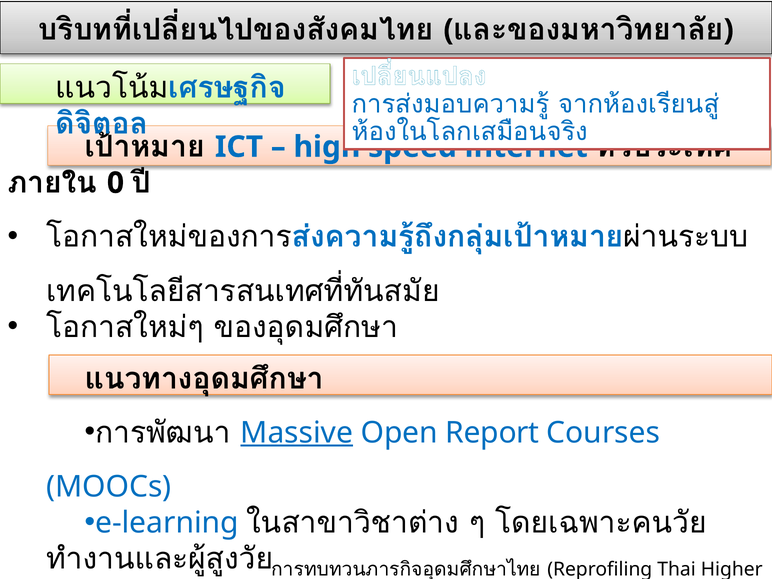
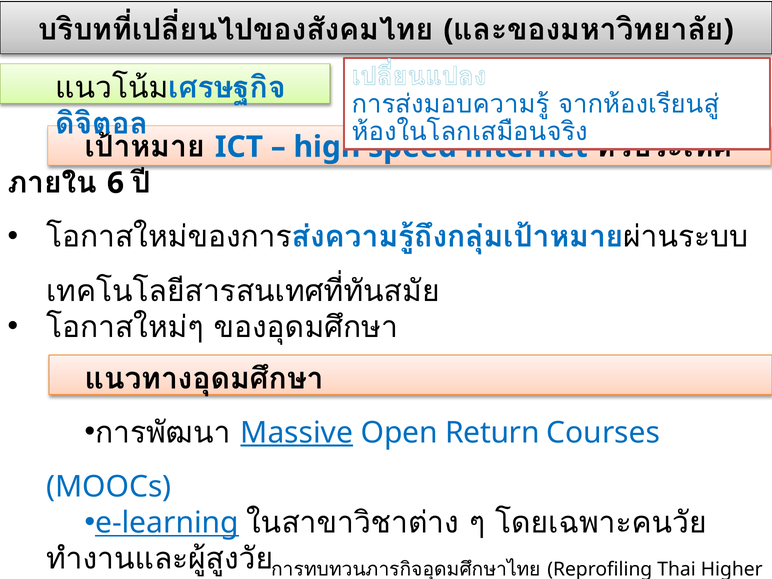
0: 0 -> 6 (115, 183)
Report: Report -> Return (492, 433)
e-learning underline: none -> present (167, 523)
